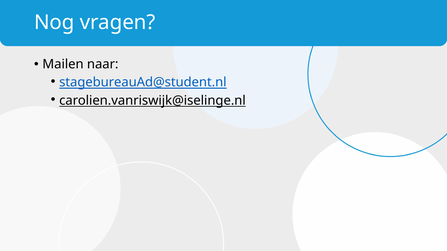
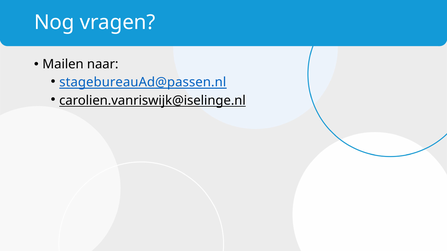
stagebureauAd@student.nl: stagebureauAd@student.nl -> stagebureauAd@passen.nl (143, 82)
